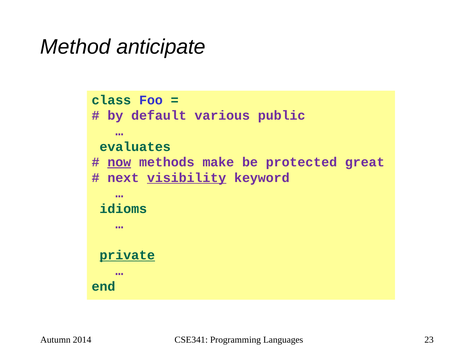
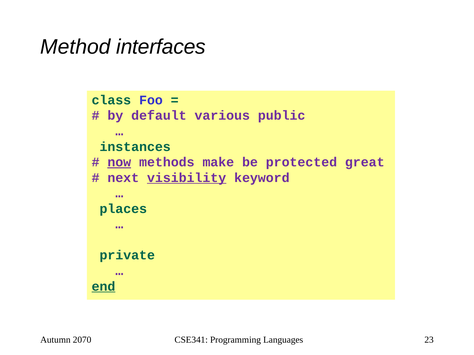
anticipate: anticipate -> interfaces (161, 47)
evaluates: evaluates -> instances (135, 147)
idioms: idioms -> places (123, 209)
private underline: present -> none (127, 256)
end underline: none -> present (103, 287)
2014: 2014 -> 2070 (82, 340)
